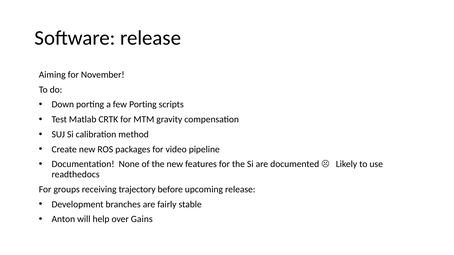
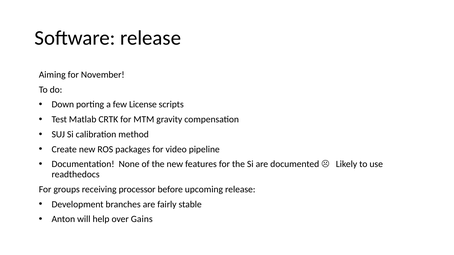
few Porting: Porting -> License (143, 105)
trajectory: trajectory -> processor (137, 190)
